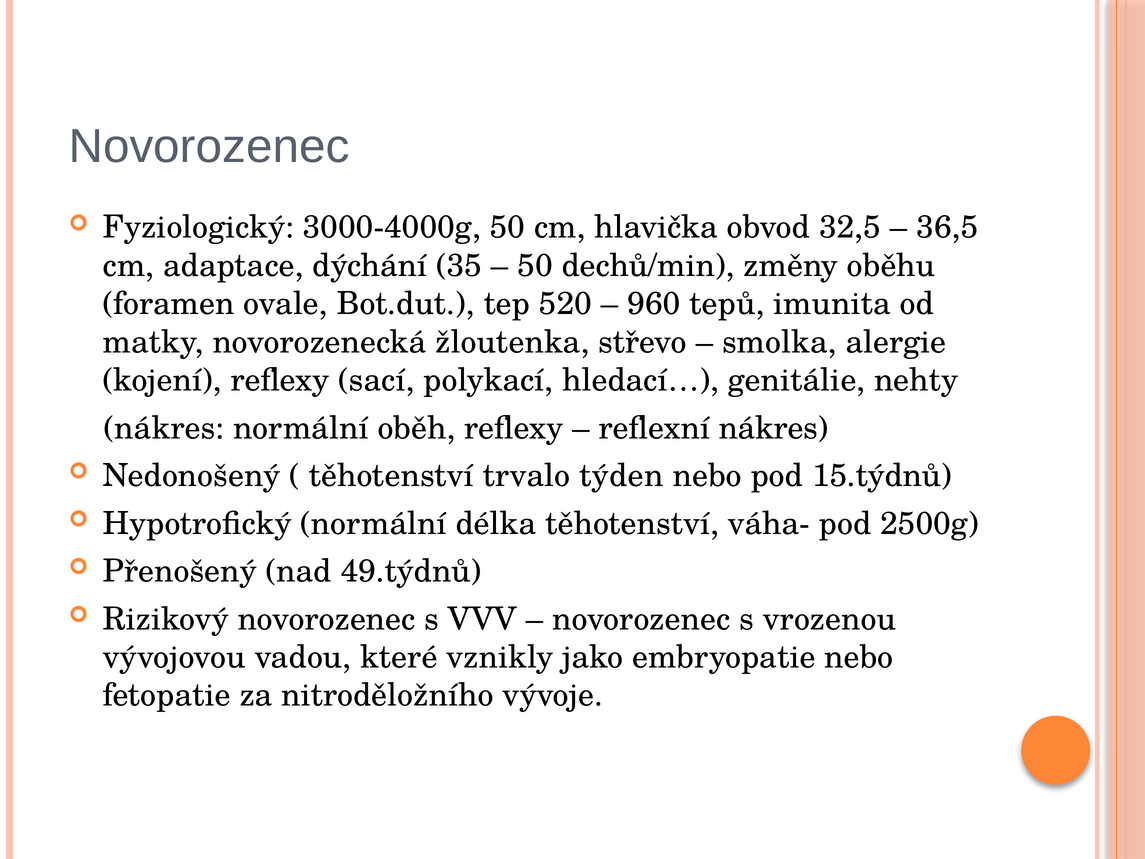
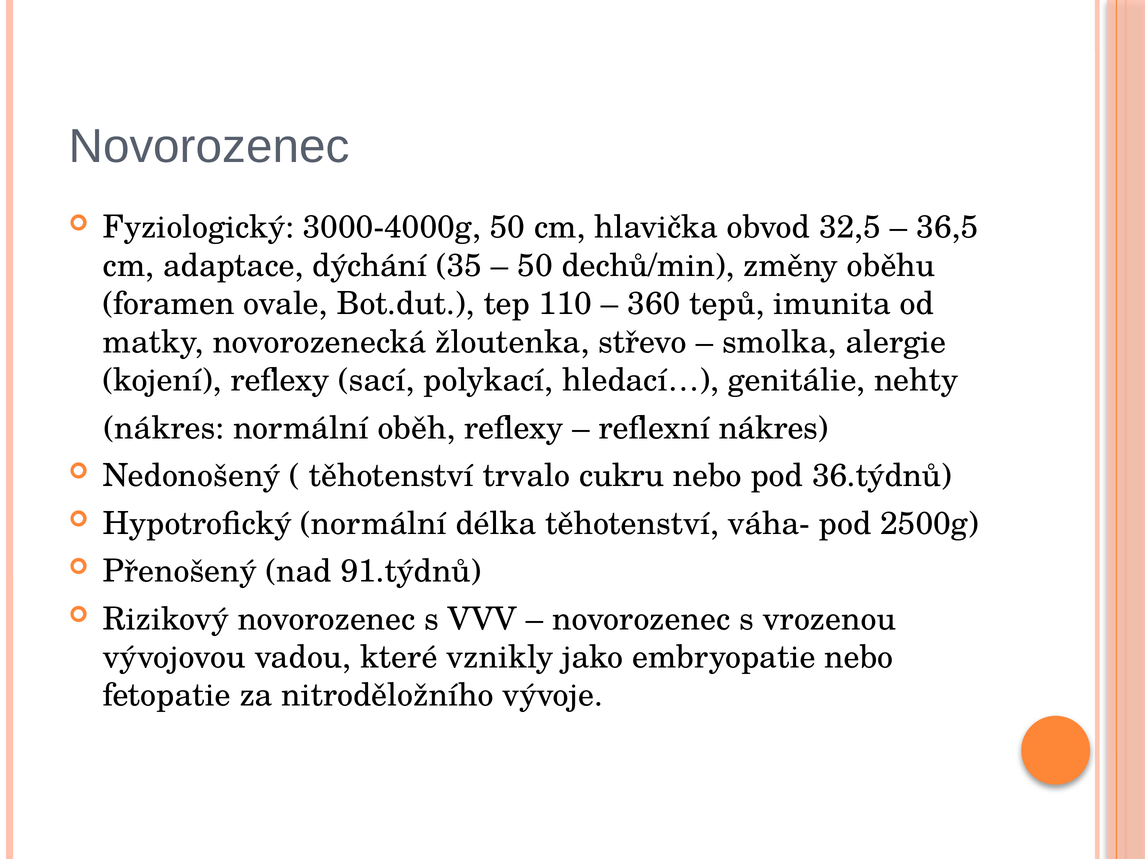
520: 520 -> 110 (566, 304)
960: 960 -> 360 (654, 304)
týden: týden -> cukru (622, 476)
15.týdnů: 15.týdnů -> 36.týdnů (882, 476)
49.týdnů: 49.týdnů -> 91.týdnů (411, 571)
